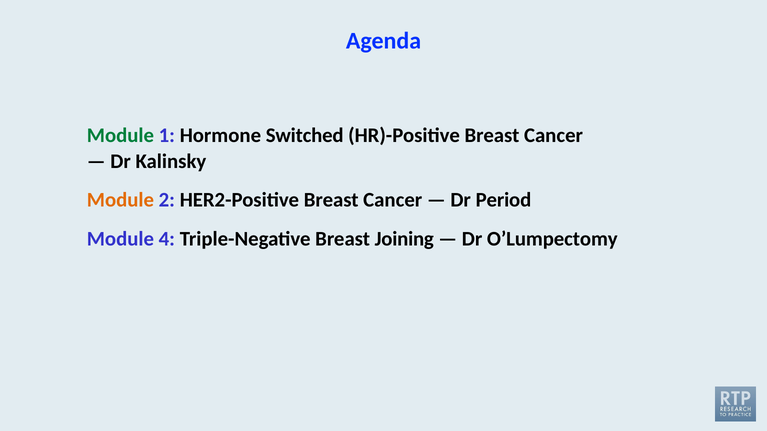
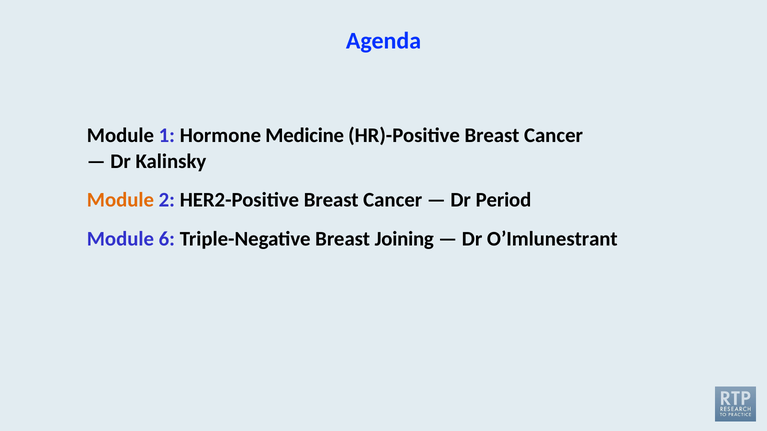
Module colour: green -> black (120, 136)
Switched: Switched -> Medicine (305, 136)
4: 4 -> 6 (167, 239)
O’Lumpectomy: O’Lumpectomy -> O’Imlunestrant (552, 239)
